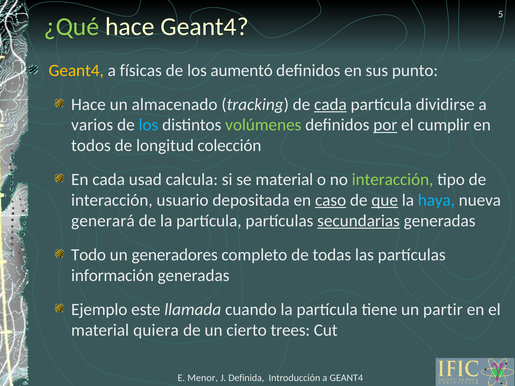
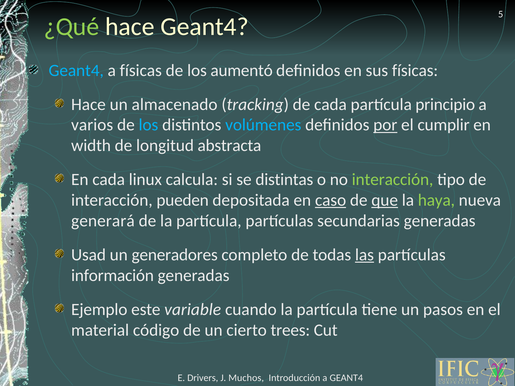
Geant4 colour: yellow -> light blue (76, 70)
sus punto: punto -> físicas (415, 70)
cada underline: present -> none (330, 104)
dividirse: dividirse -> principio (445, 104)
volúmenes colour: light green -> light blue (263, 125)
todos: todos -> width (91, 146)
colección: colección -> abstracta (229, 146)
usad: usad -> linux (145, 180)
se material: material -> distintas (284, 180)
usuario: usuario -> pueden (183, 200)
haya colour: light blue -> light green (436, 200)
secundarias underline: present -> none (359, 221)
Todo: Todo -> Usad (89, 255)
las underline: none -> present (364, 255)
llamada: llamada -> variable (193, 310)
partir: partir -> pasos (443, 310)
quiera: quiera -> código (156, 330)
Menor: Menor -> Drivers (203, 378)
Definida: Definida -> Muchos (246, 378)
